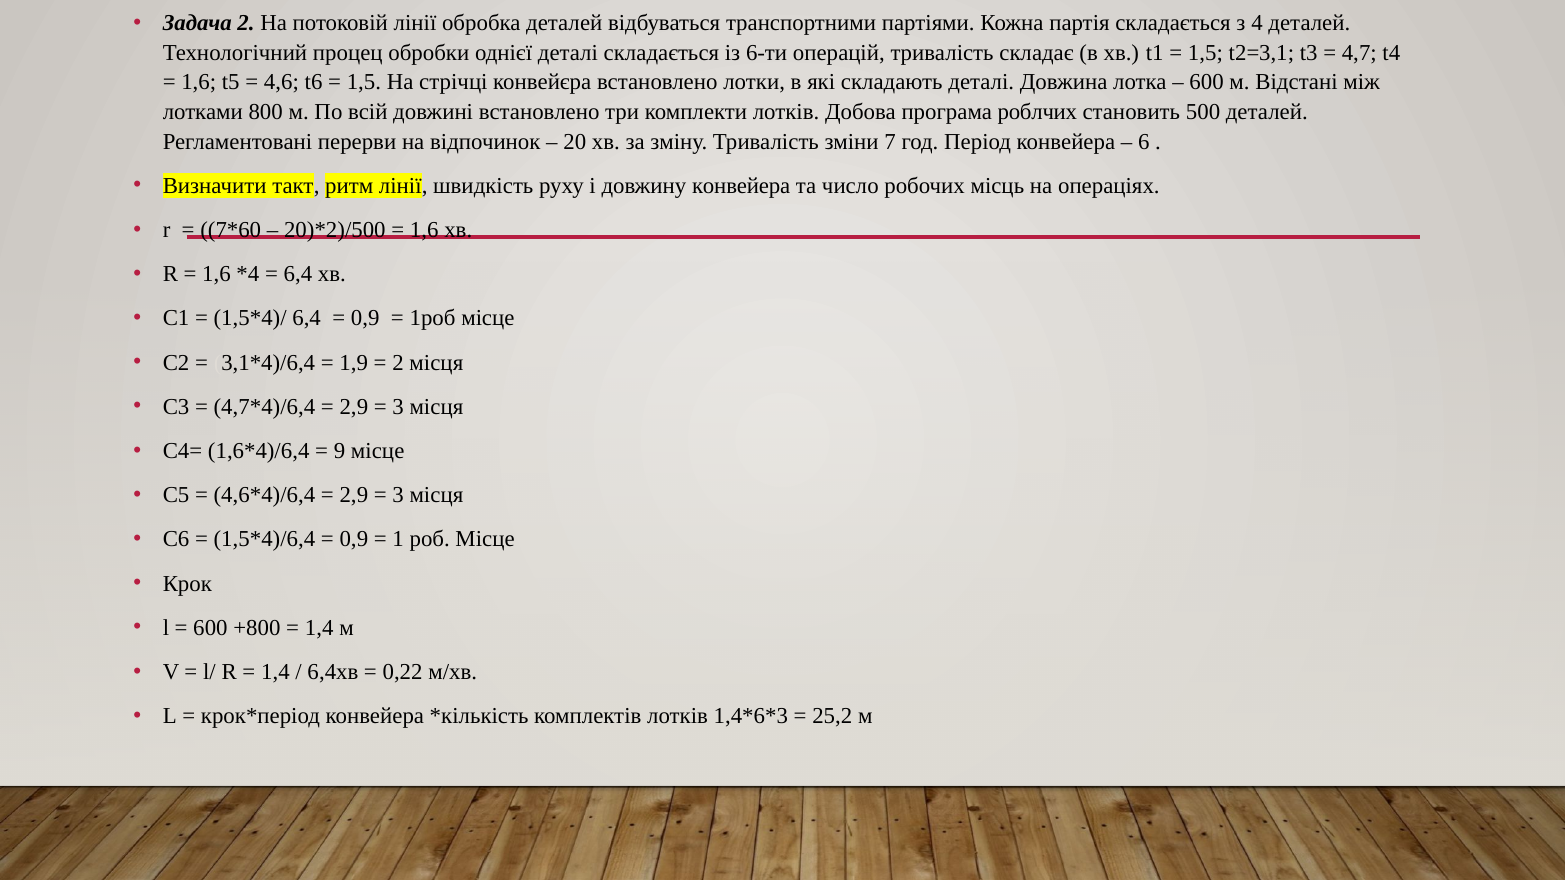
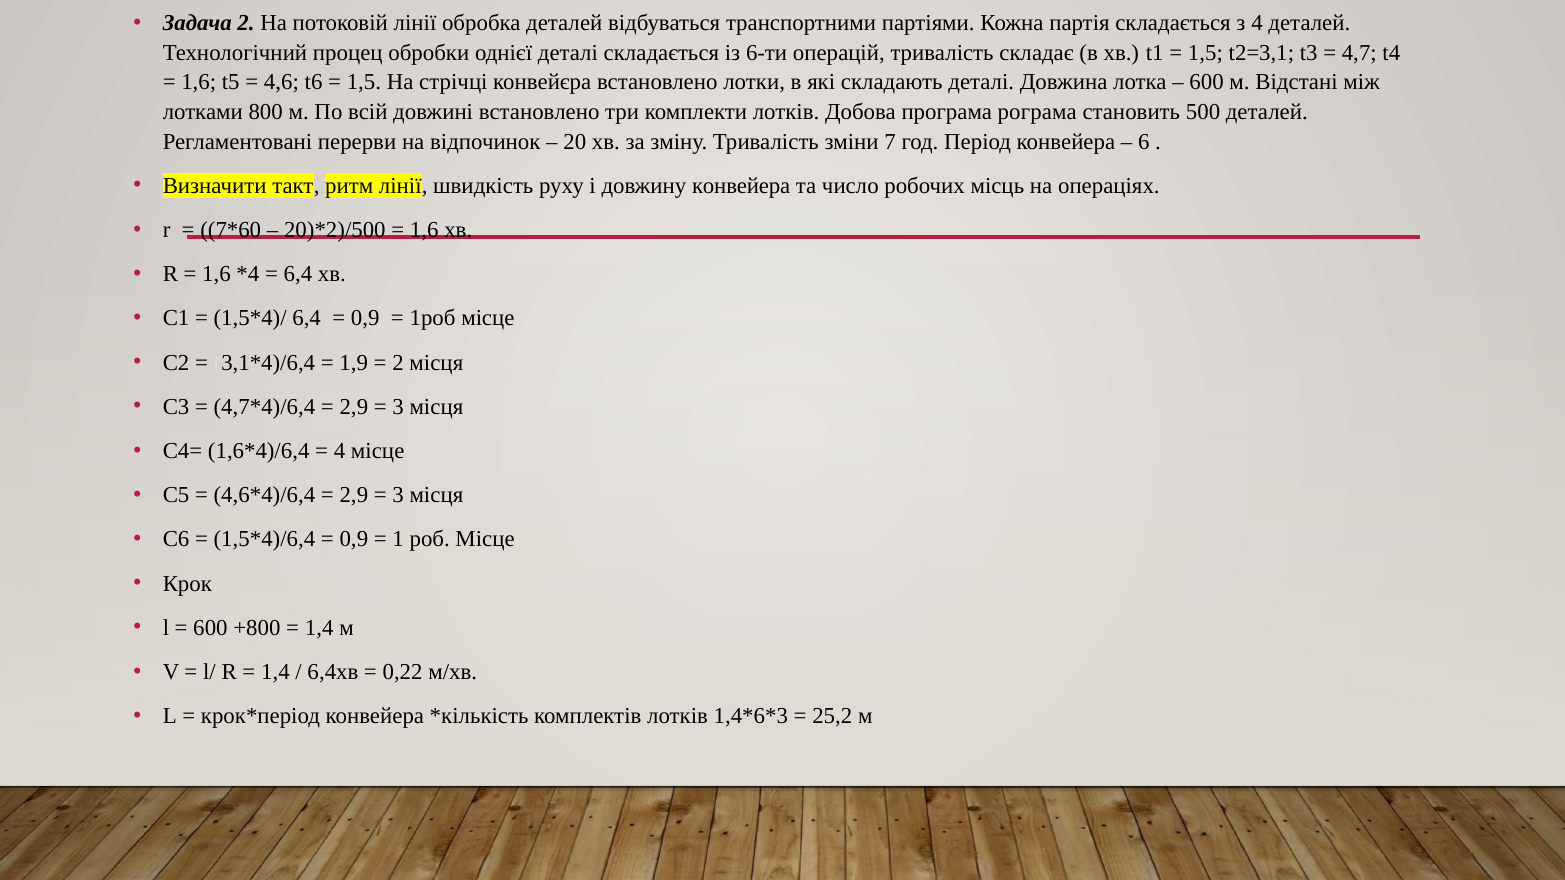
роблчих: роблчих -> рограма (1037, 112)
9: 9 -> 4 (340, 451)
